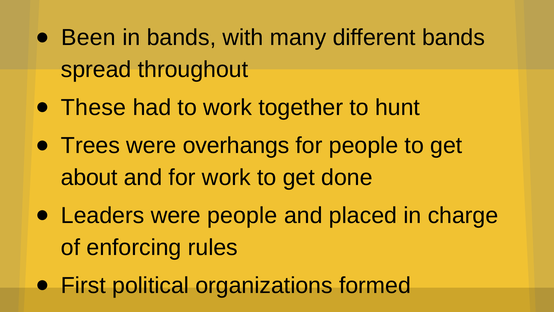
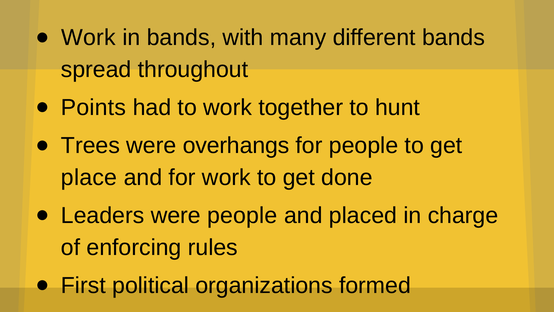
Been: Been -> Work (88, 38)
These: These -> Points (94, 107)
about: about -> place (89, 177)
